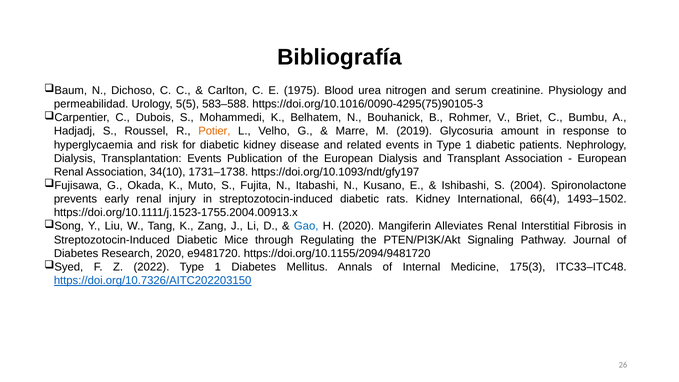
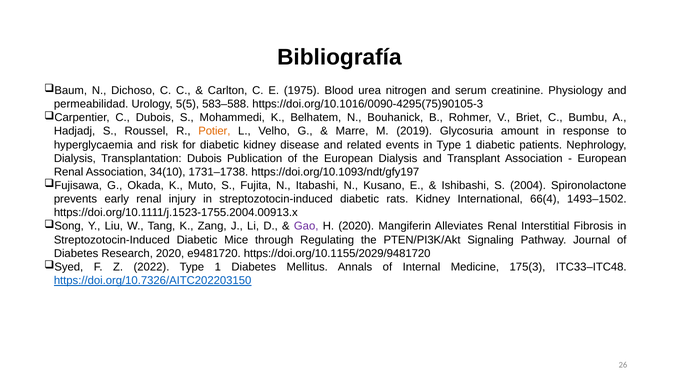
Transplantation Events: Events -> Dubois (204, 158)
Gao colour: blue -> purple (306, 226)
https://doi.org/10.1155/2094/9481720: https://doi.org/10.1155/2094/9481720 -> https://doi.org/10.1155/2029/9481720 (337, 253)
